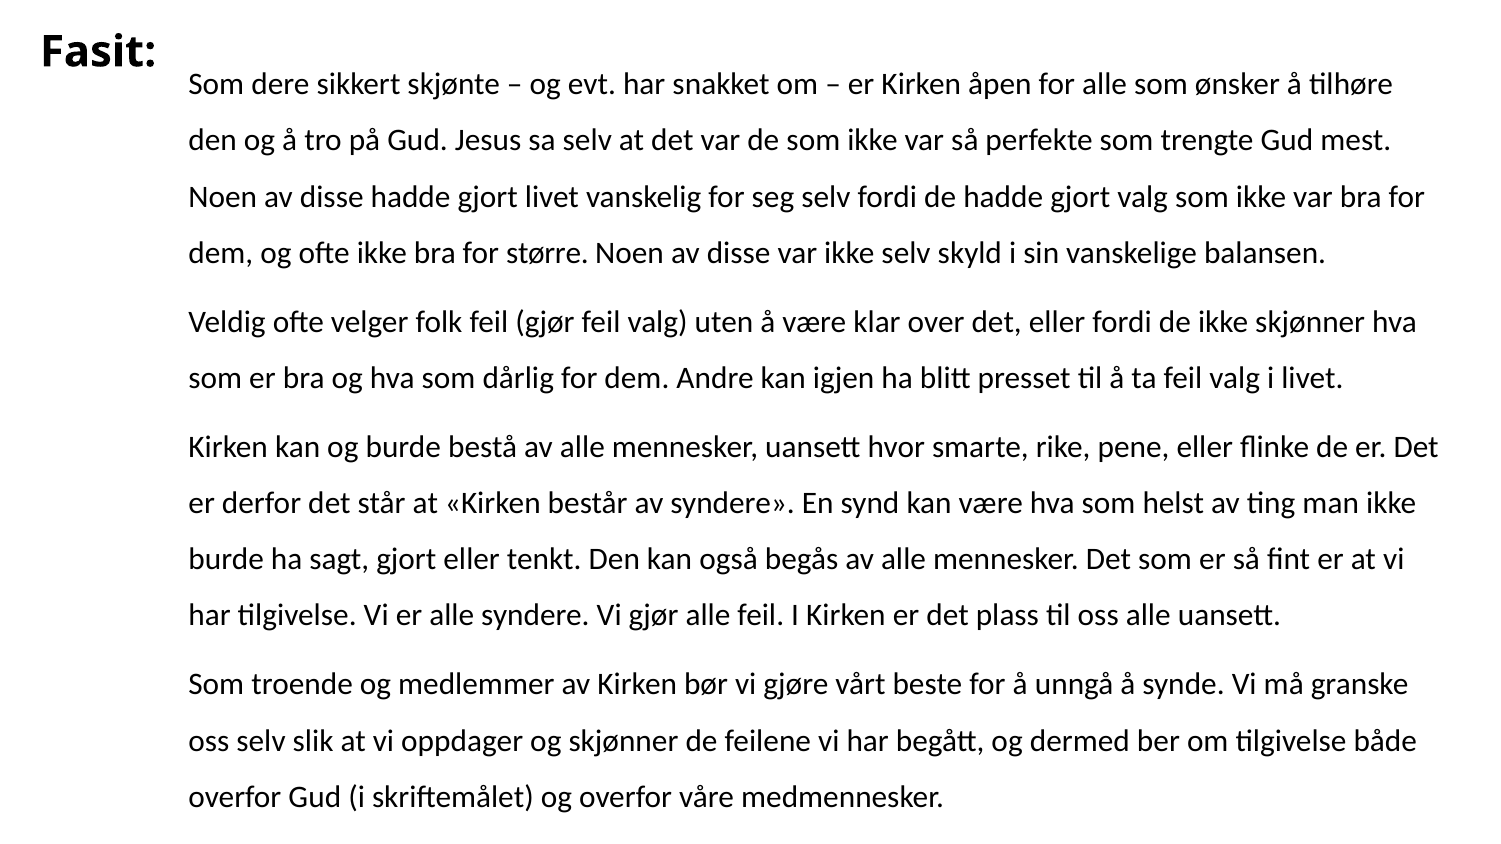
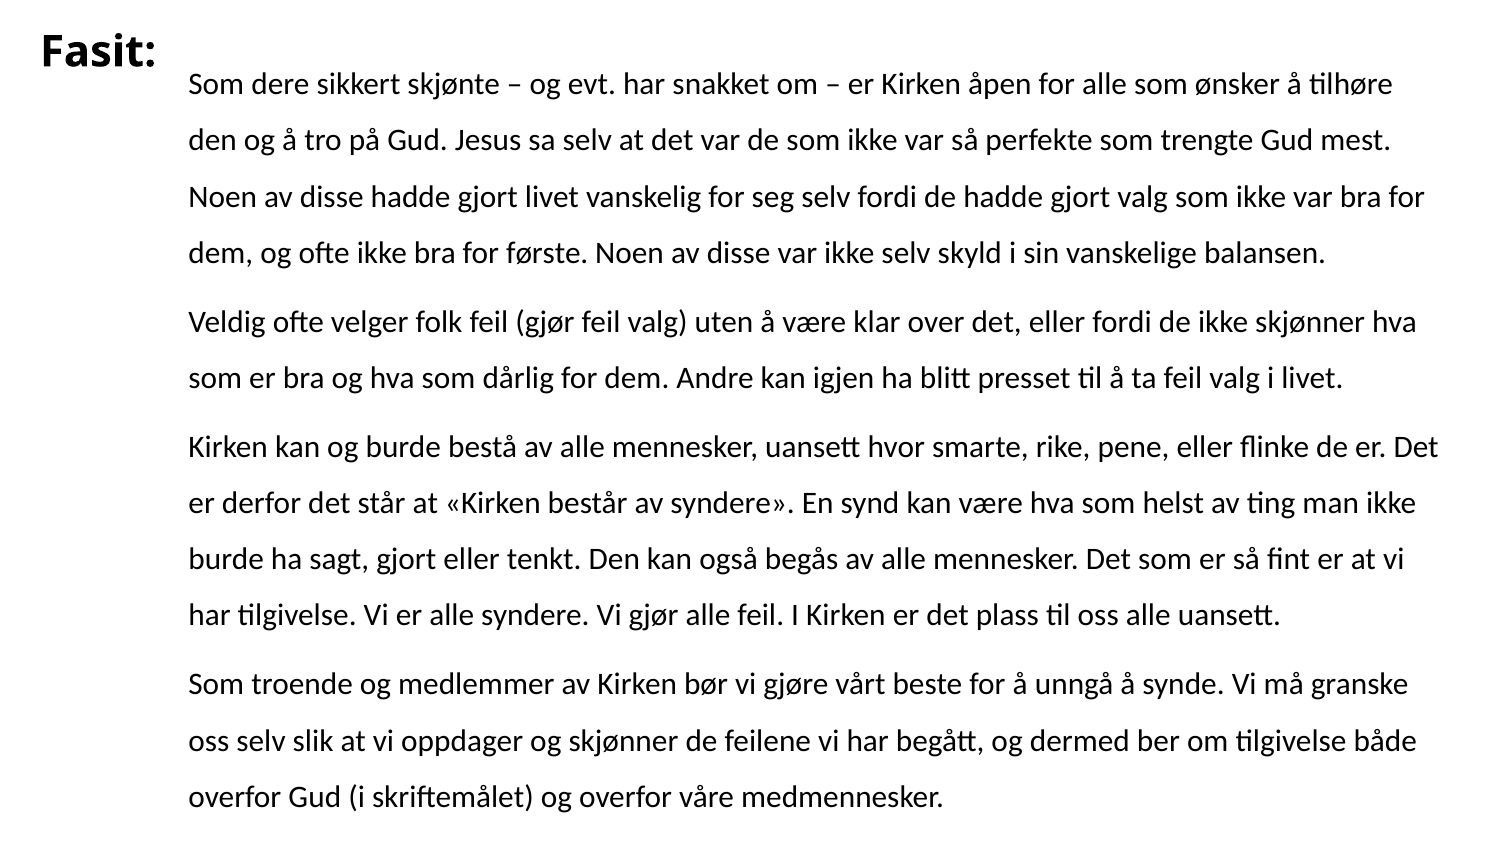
større: større -> første (547, 253)
